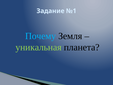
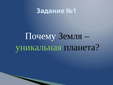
Почему colour: light blue -> white (41, 36)
